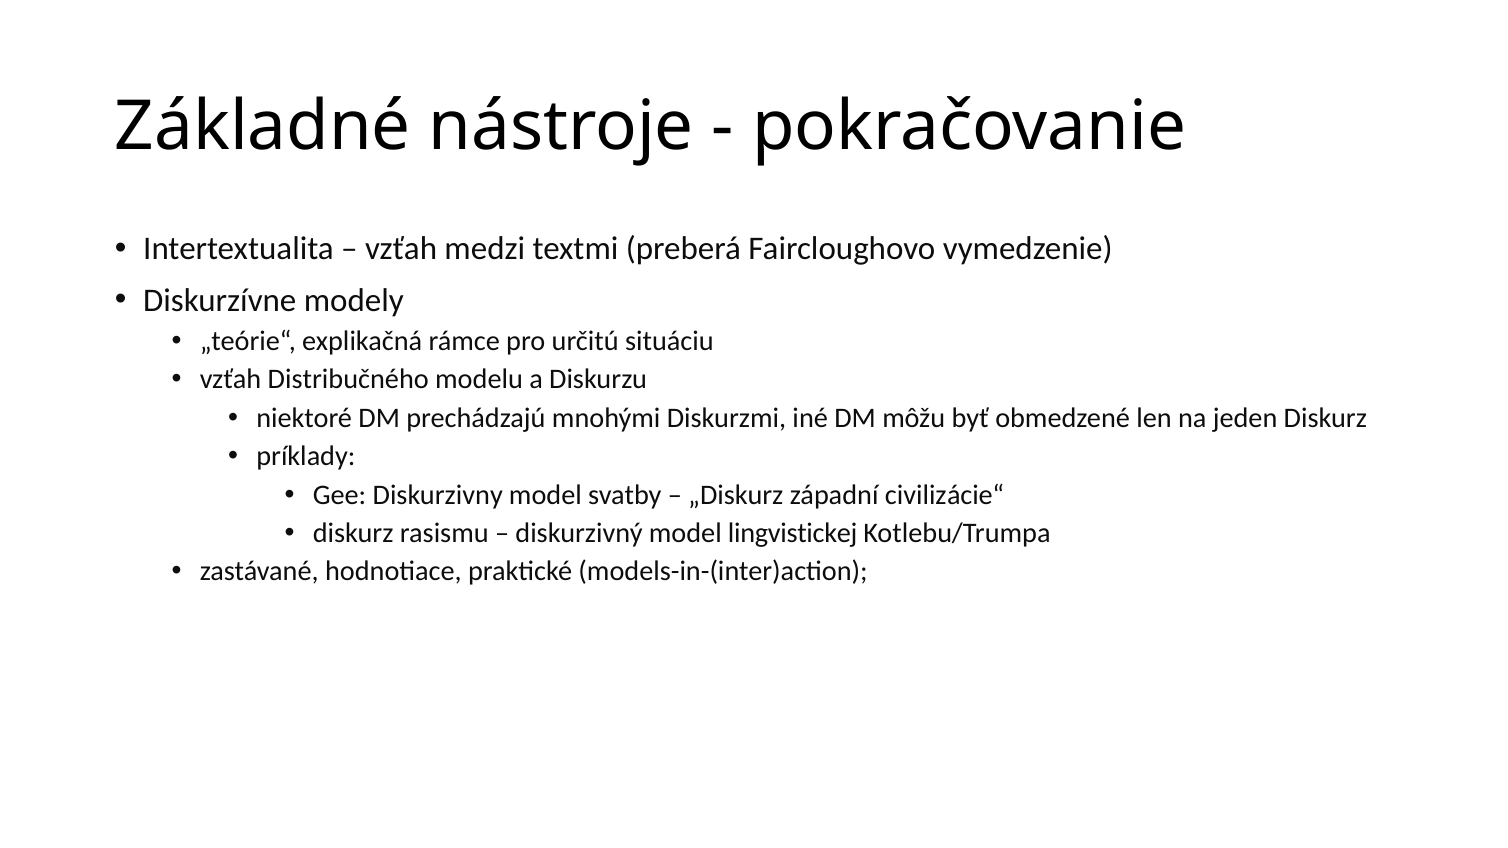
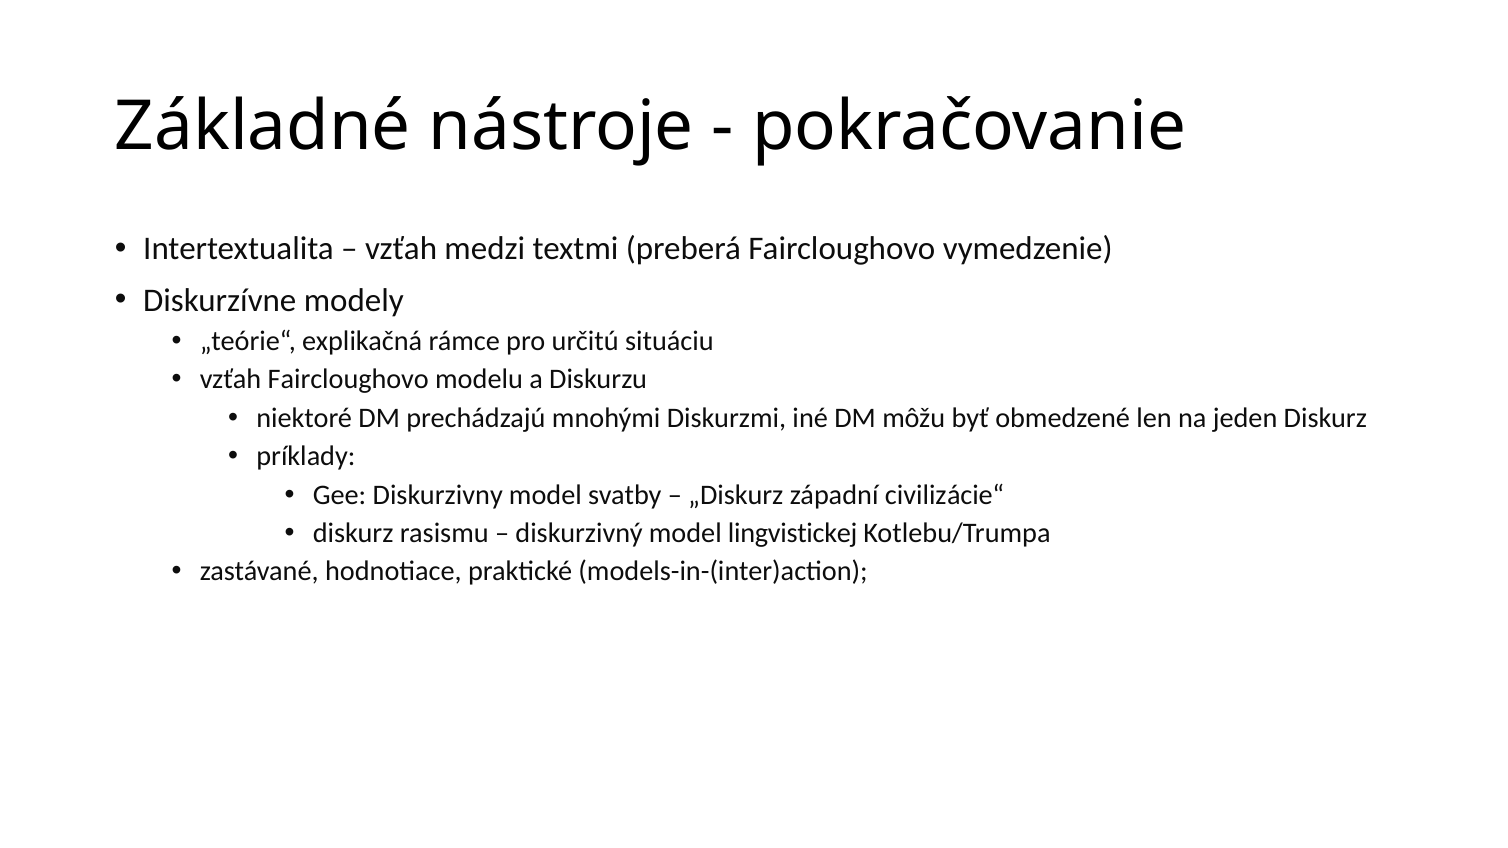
vzťah Distribučného: Distribučného -> Faircloughovo (348, 380)
